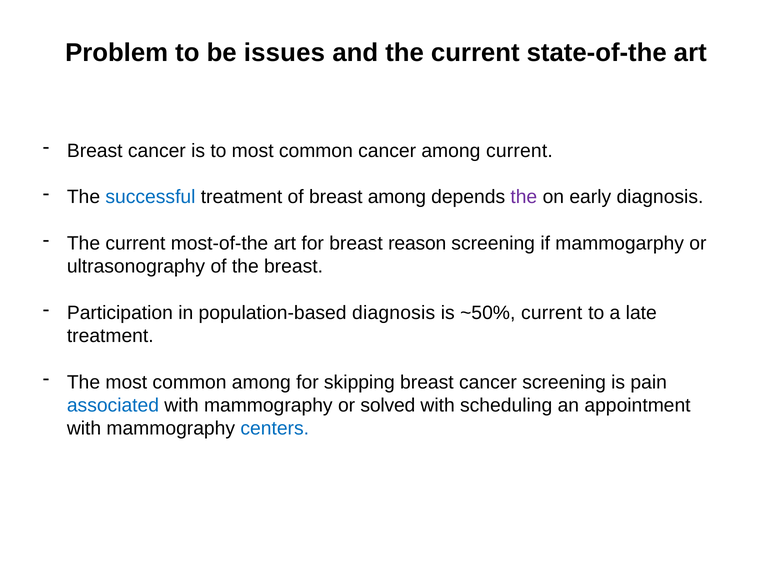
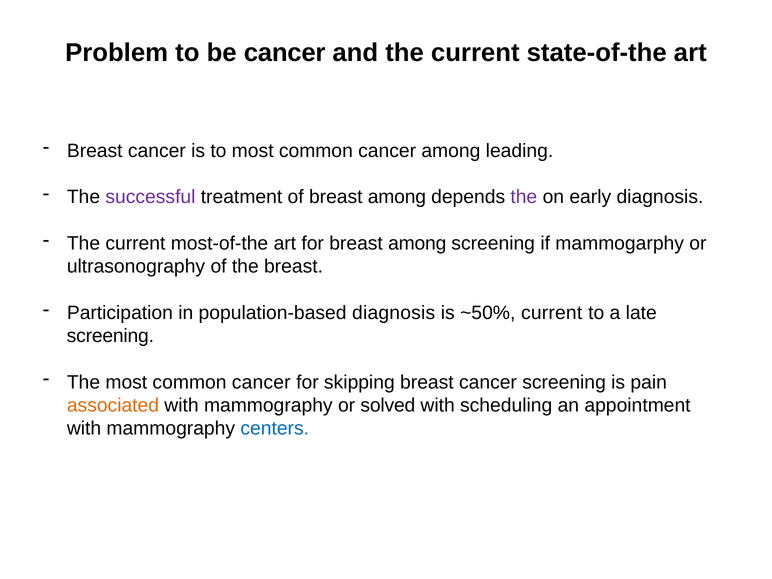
be issues: issues -> cancer (285, 53)
among current: current -> leading (520, 151)
successful colour: blue -> purple (150, 197)
for breast reason: reason -> among (417, 243)
treatment: treatment -> screening (110, 336)
The most common among: among -> cancer (261, 382)
associated colour: blue -> orange (113, 405)
